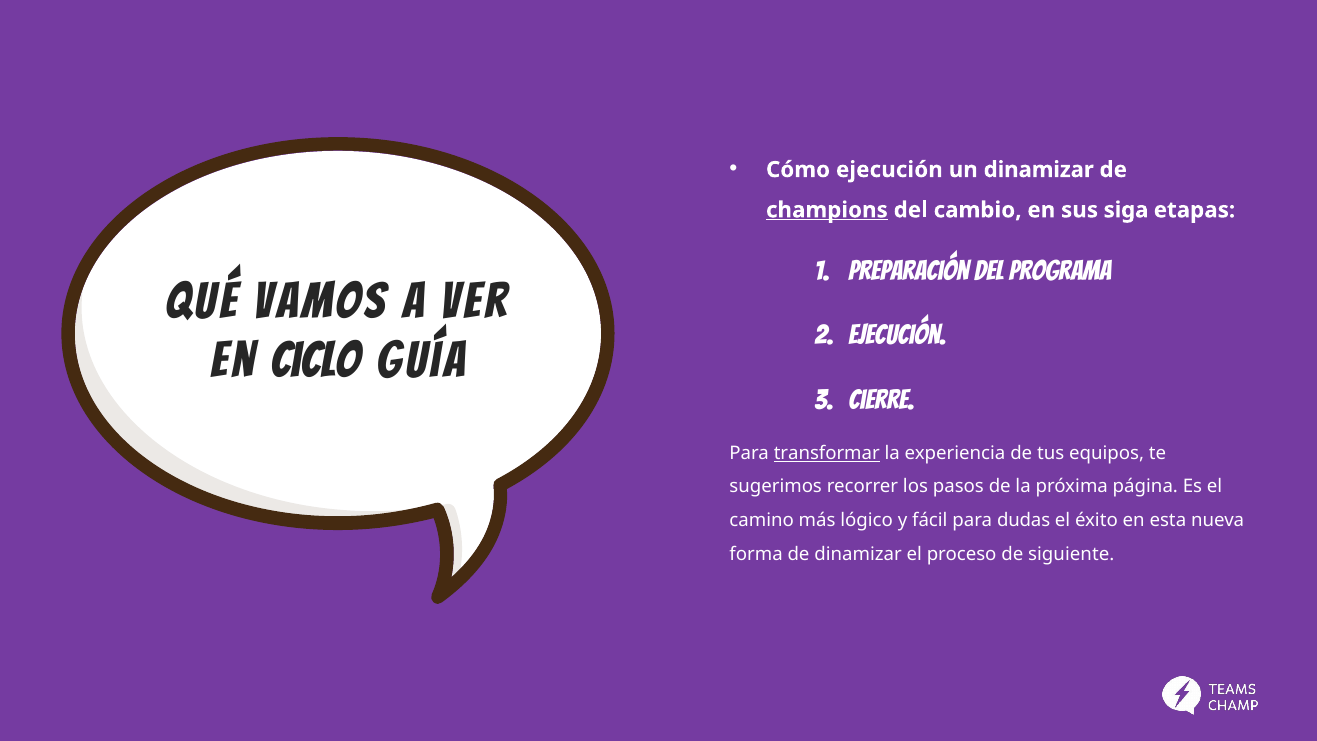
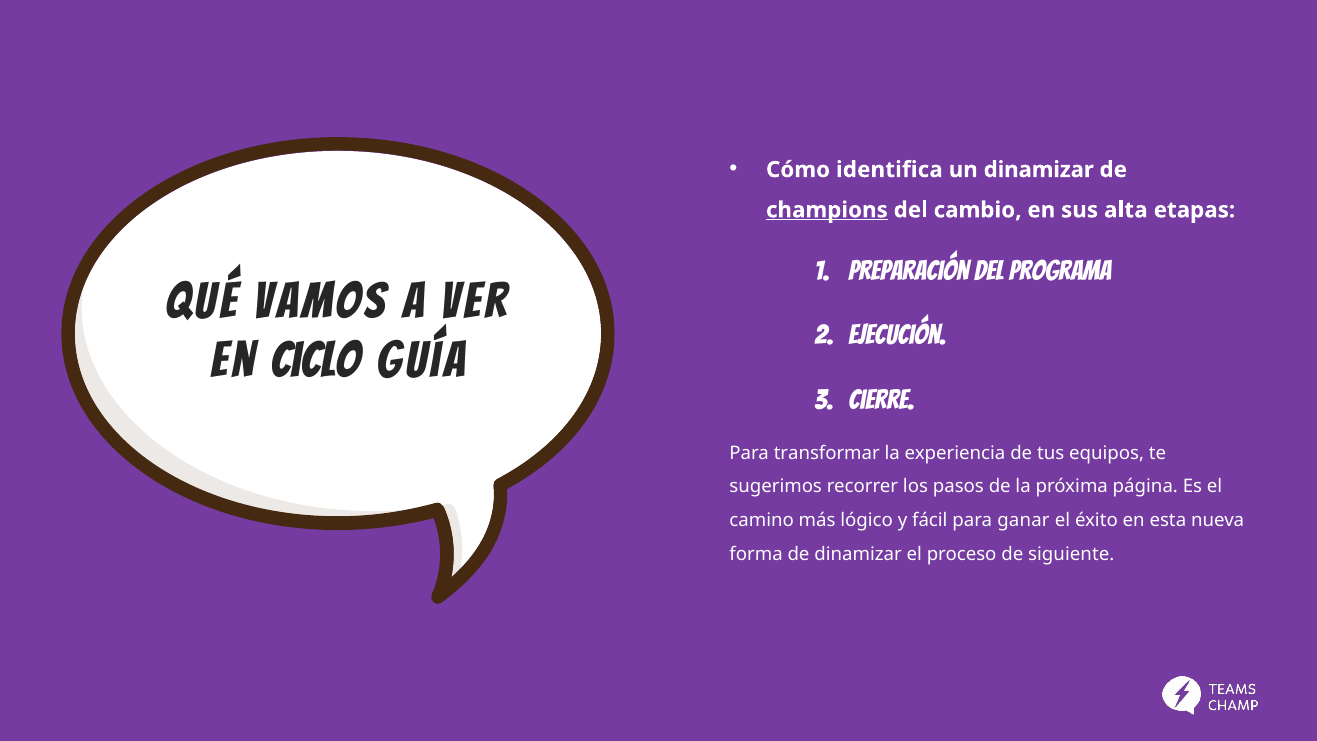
Cómo ejecución: ejecución -> identifica (889, 170)
siga: siga -> alta (1126, 210)
transformar underline: present -> none (827, 453)
dudas: dudas -> ganar (1023, 520)
